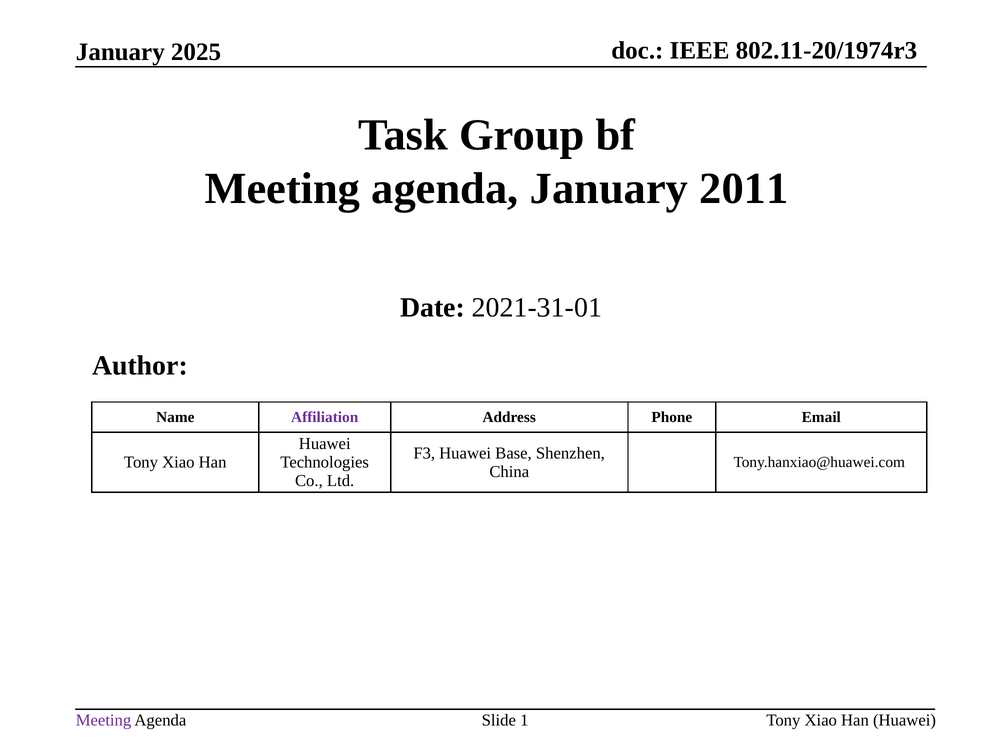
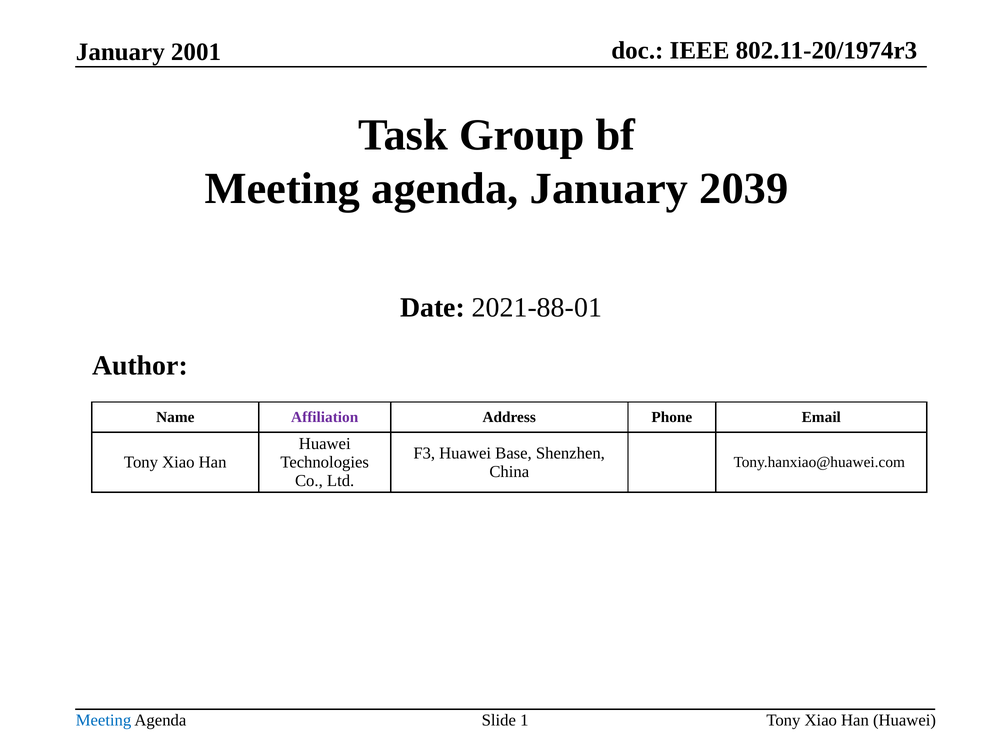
2025: 2025 -> 2001 (196, 52)
2011: 2011 -> 2039 (744, 188)
2021-31-01: 2021-31-01 -> 2021-88-01 (537, 308)
Meeting colour: purple -> blue (104, 721)
